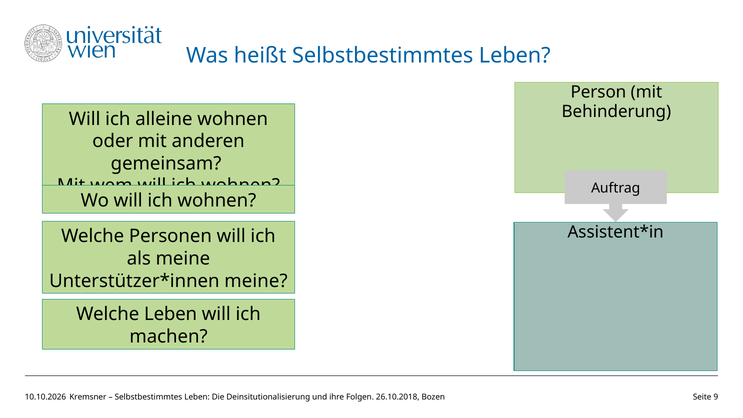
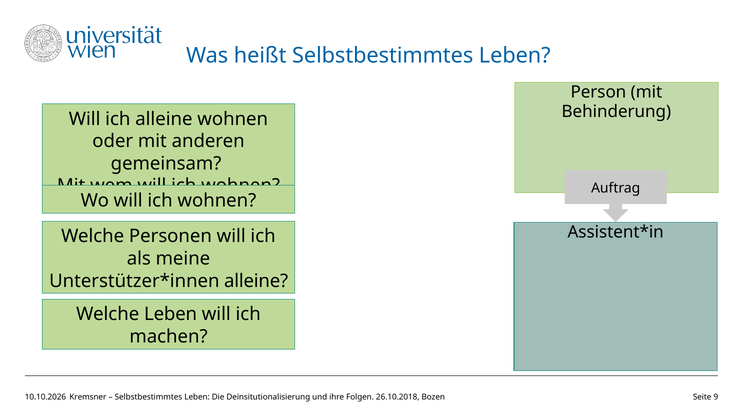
meine: meine -> alleine (256, 281)
